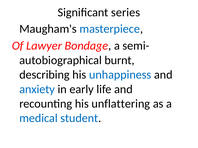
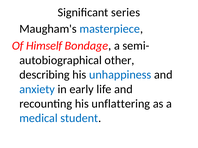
Lawyer: Lawyer -> Himself (44, 46)
burnt: burnt -> other (119, 60)
